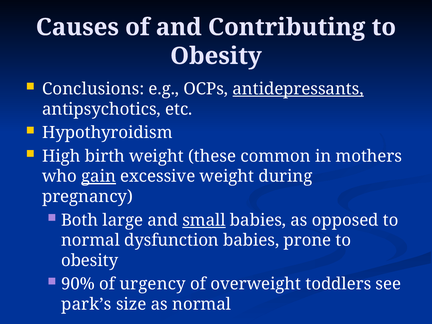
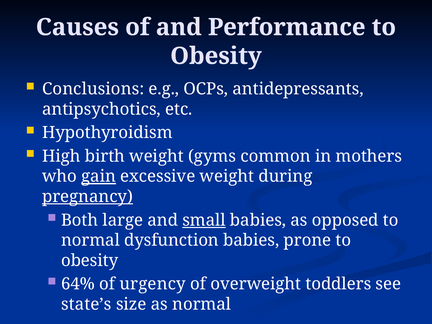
Contributing: Contributing -> Performance (287, 27)
antidepressants underline: present -> none (298, 89)
these: these -> gyms (212, 156)
pregnancy underline: none -> present (88, 197)
90%: 90% -> 64% (78, 284)
park’s: park’s -> state’s (86, 304)
